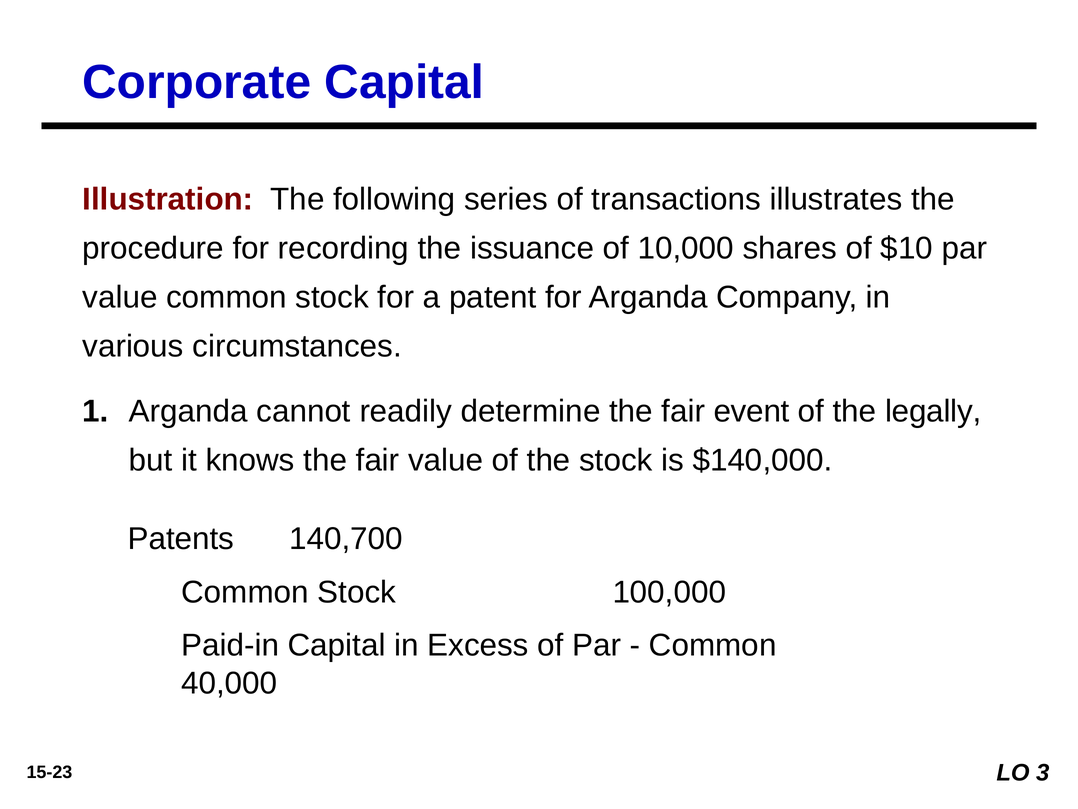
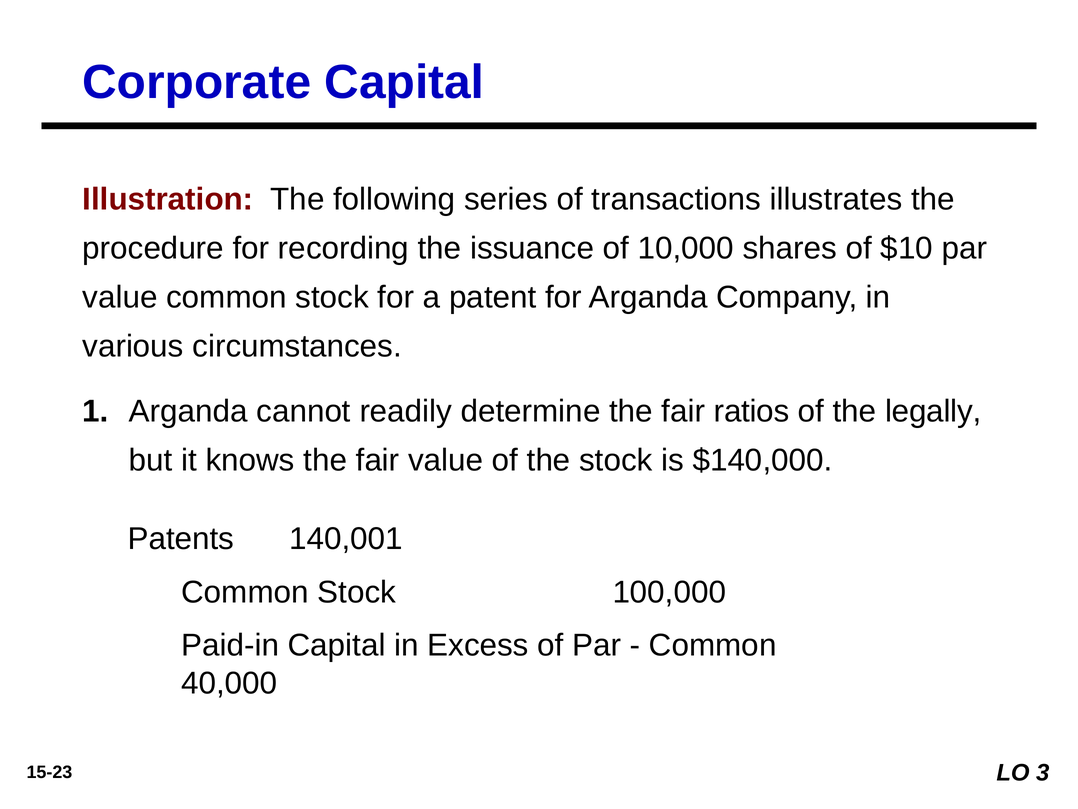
event: event -> ratios (752, 411)
140,700: 140,700 -> 140,001 (346, 538)
